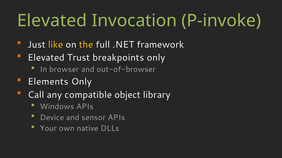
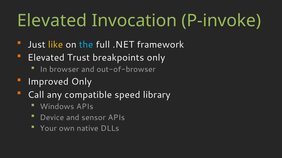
the colour: yellow -> light blue (86, 45)
Elements: Elements -> Improved (48, 82)
object: object -> speed (127, 95)
